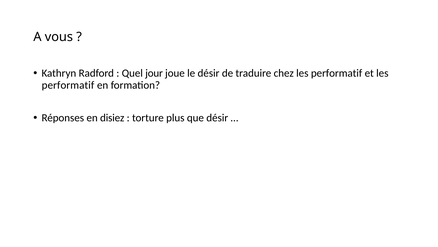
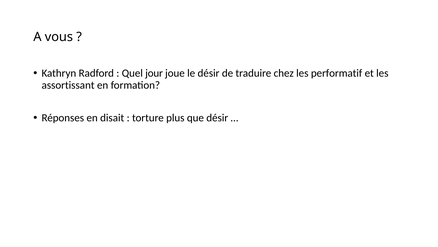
performatif: performatif -> assortissant (68, 85)
disiez: disiez -> disait (112, 118)
